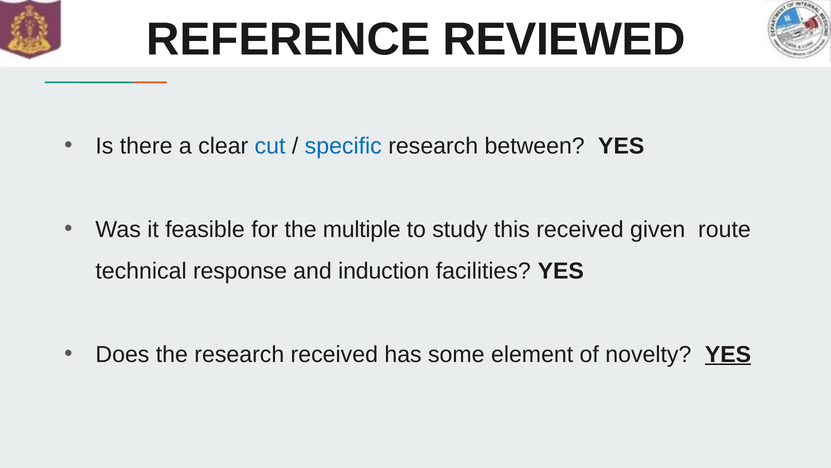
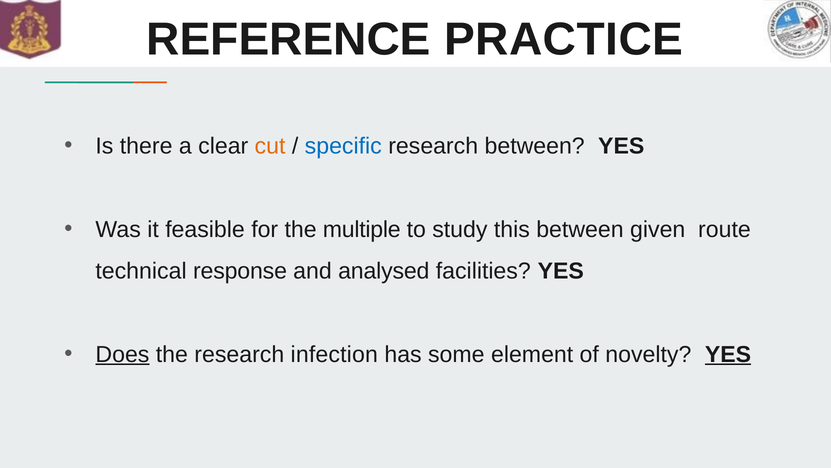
REVIEWED: REVIEWED -> PRACTICE (564, 39)
cut colour: blue -> orange (270, 146)
this received: received -> between (580, 229)
induction: induction -> analysed (384, 271)
Does underline: none -> present (122, 354)
research received: received -> infection (334, 354)
